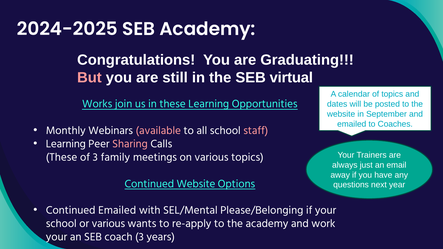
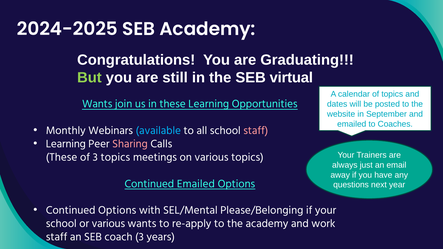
But colour: pink -> light green (89, 78)
Works: Works -> Wants (97, 104)
available colour: pink -> light blue (158, 131)
3 family: family -> topics (115, 157)
Continued Website: Website -> Emailed (196, 184)
Continued Emailed: Emailed -> Options (117, 210)
your: your -> staff (57, 237)
